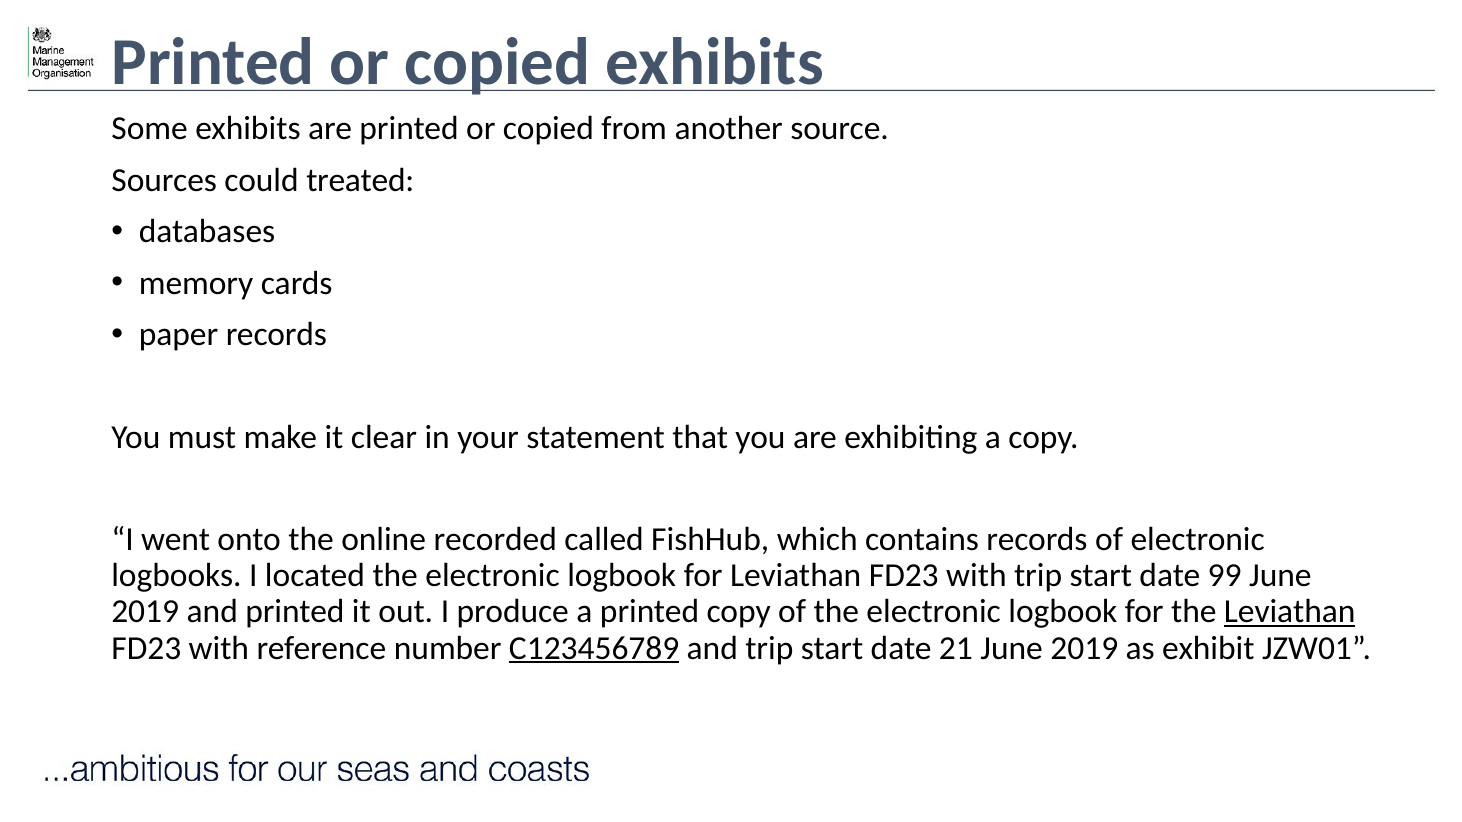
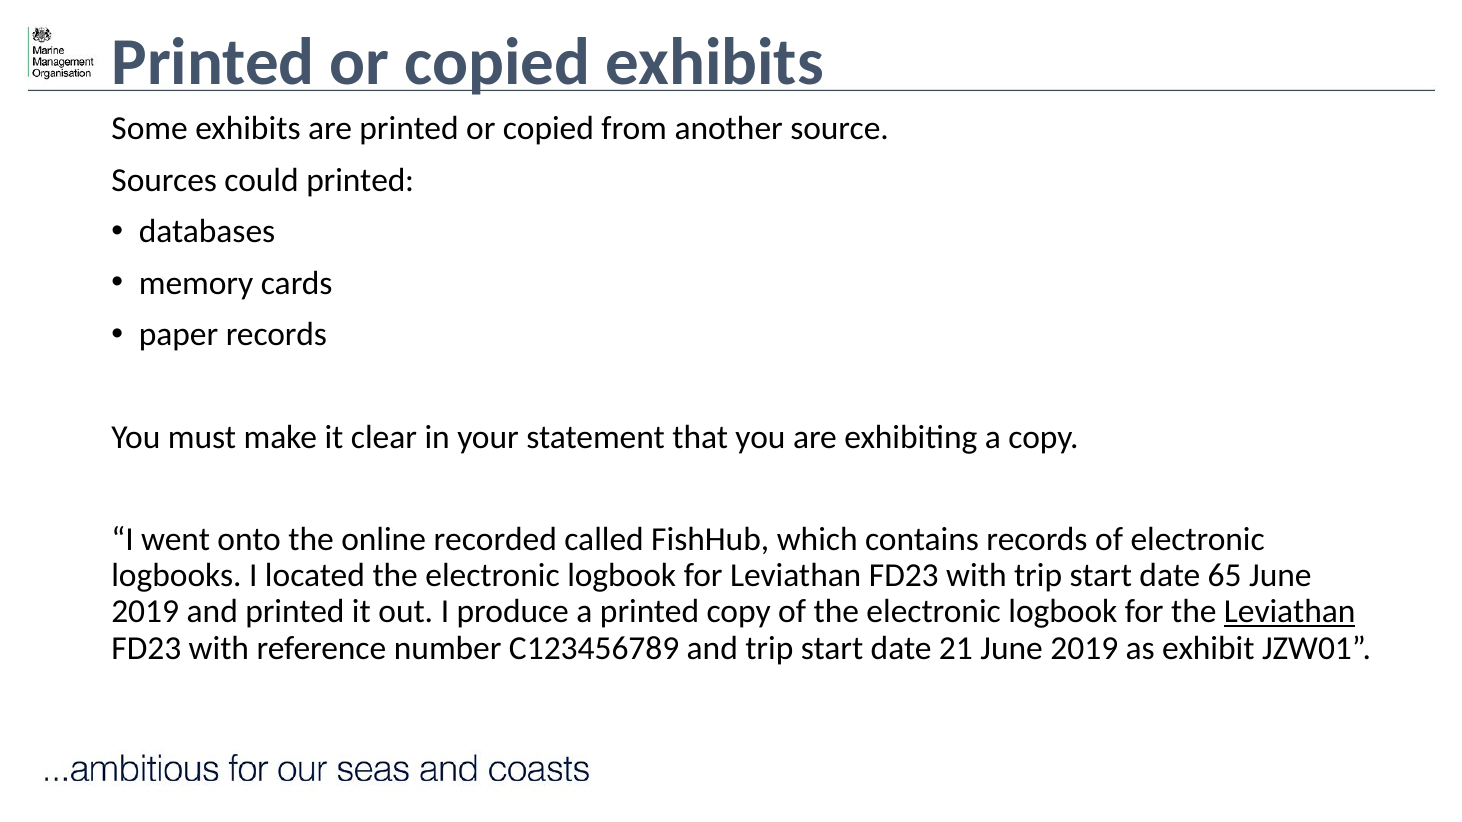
could treated: treated -> printed (360, 180)
99: 99 -> 65 (1225, 576)
C123456789 underline: present -> none (594, 648)
